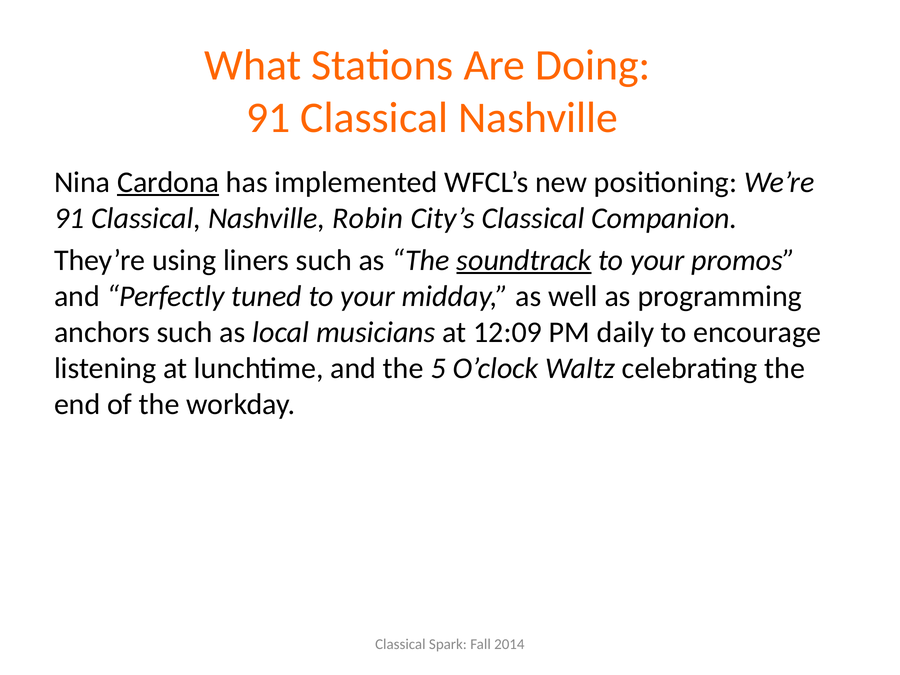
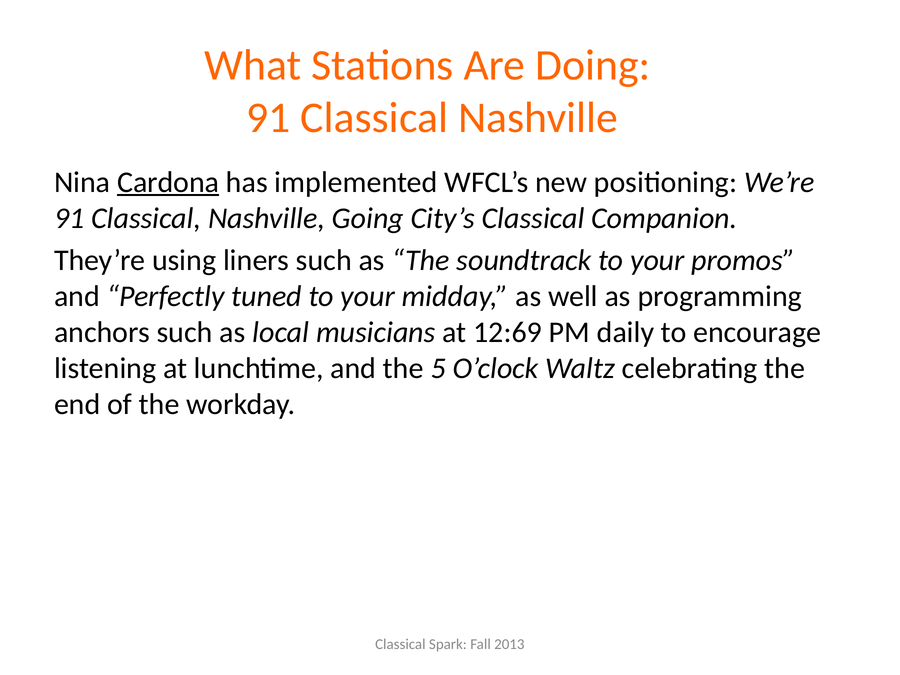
Robin: Robin -> Going (368, 218)
soundtrack underline: present -> none (524, 260)
12:09: 12:09 -> 12:69 (508, 332)
2014: 2014 -> 2013 (509, 644)
